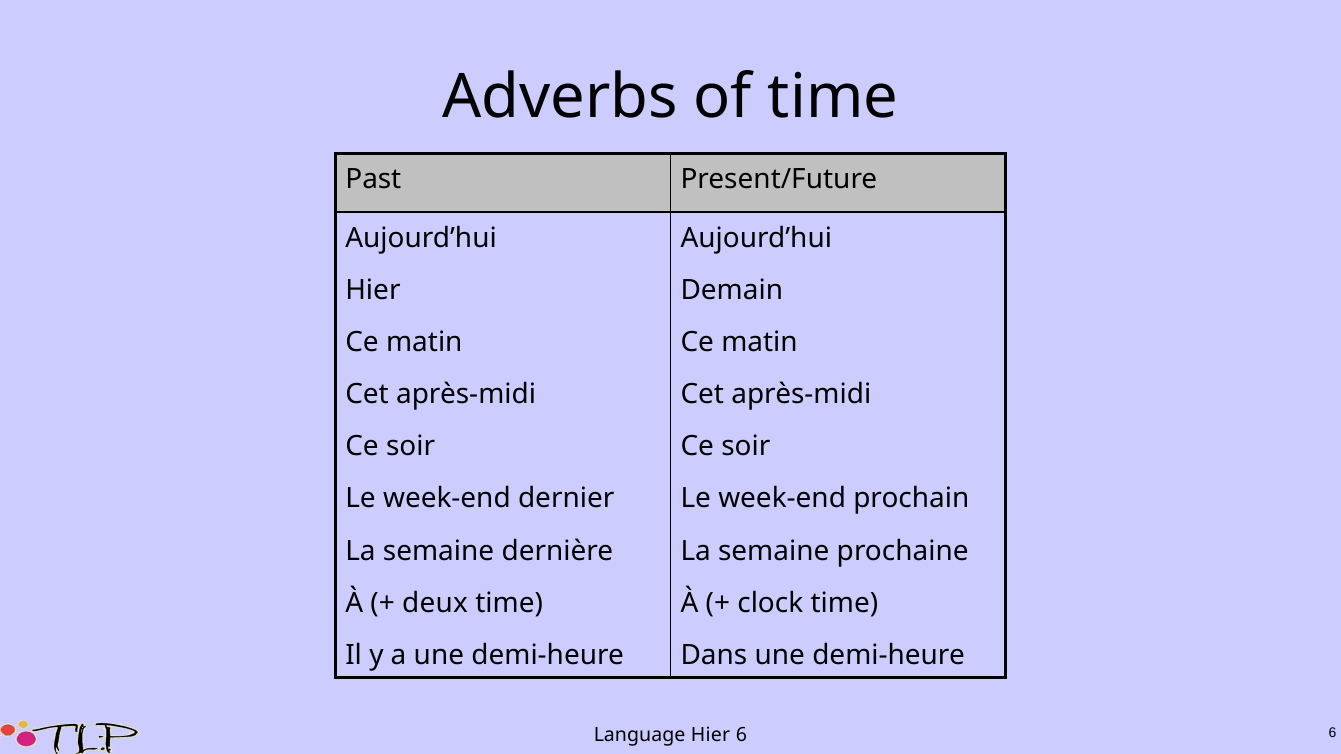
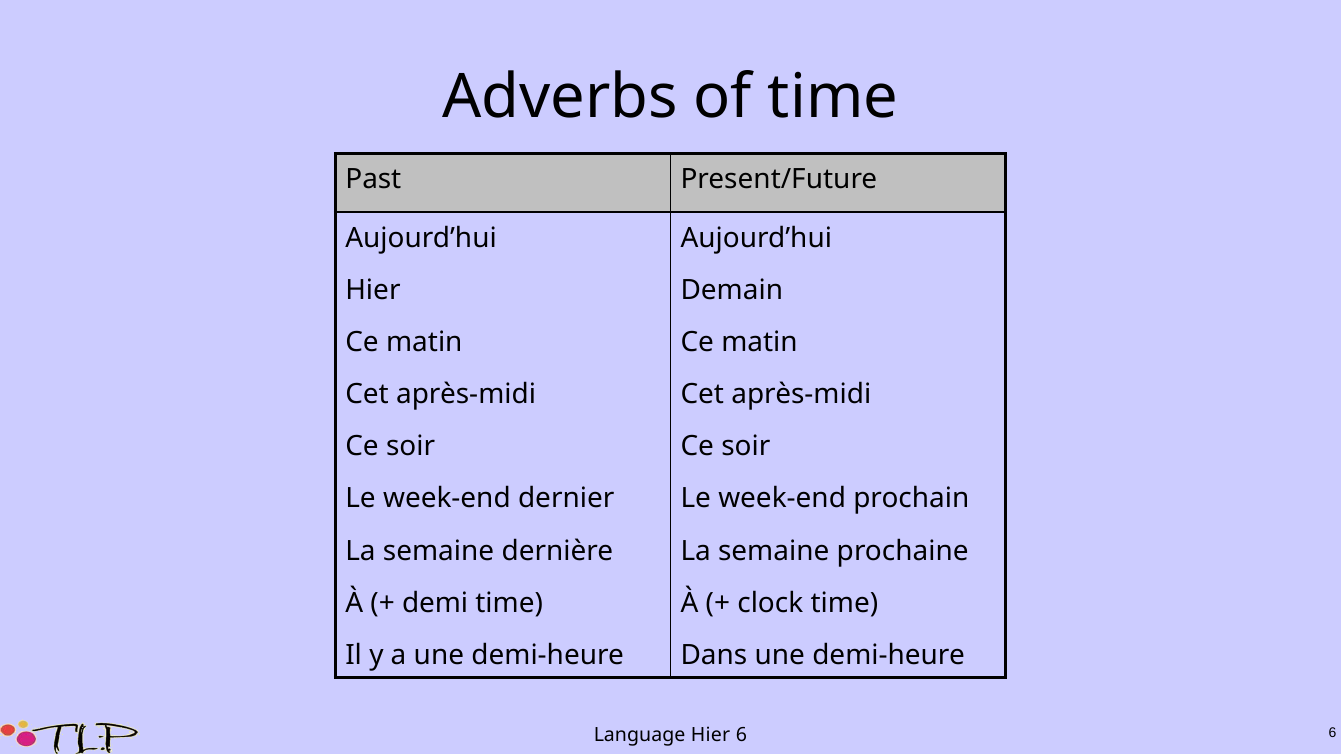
deux: deux -> demi (435, 603)
